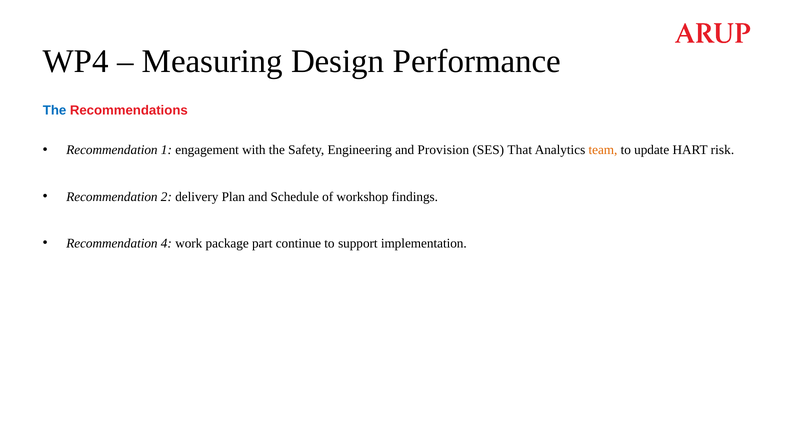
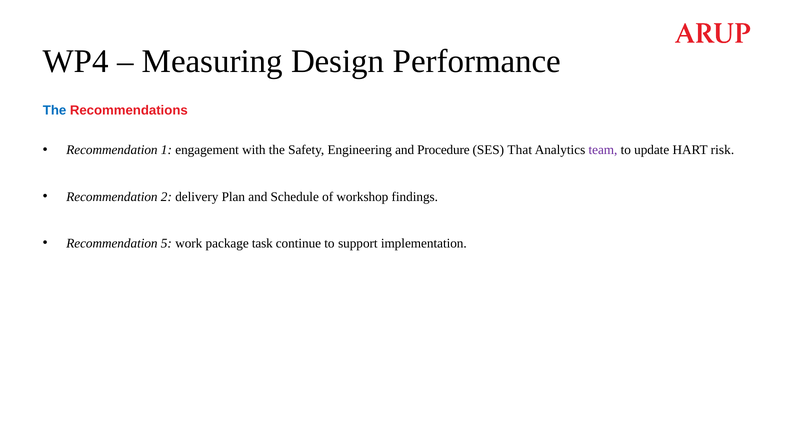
Provision: Provision -> Procedure (443, 150)
team colour: orange -> purple (603, 150)
4: 4 -> 5 (166, 243)
part: part -> task (262, 243)
